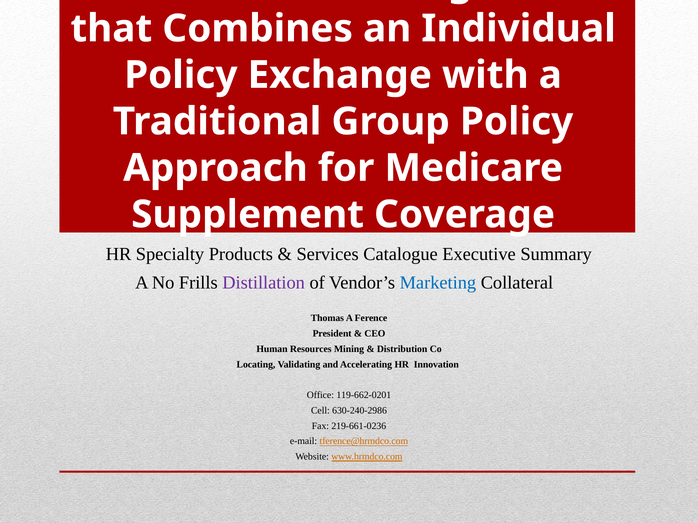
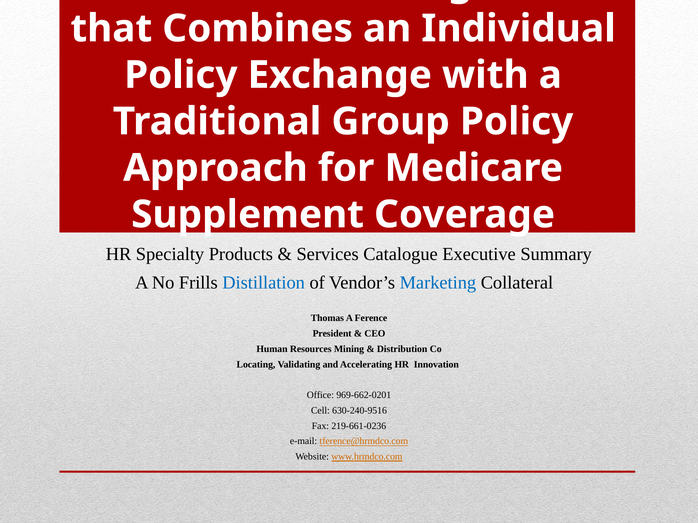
Distillation colour: purple -> blue (264, 283)
119-662-0201: 119-662-0201 -> 969-662-0201 (364, 396)
630-240-2986: 630-240-2986 -> 630-240-9516 (360, 411)
